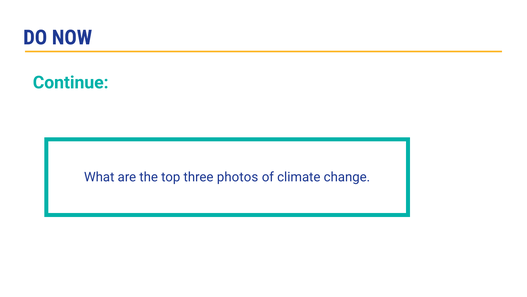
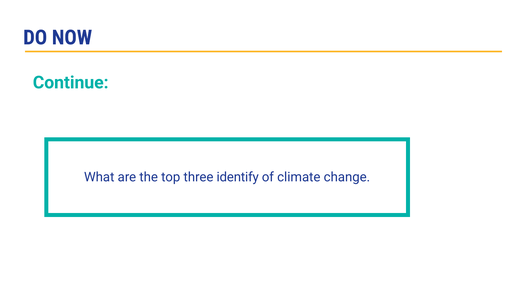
photos: photos -> identify (238, 177)
